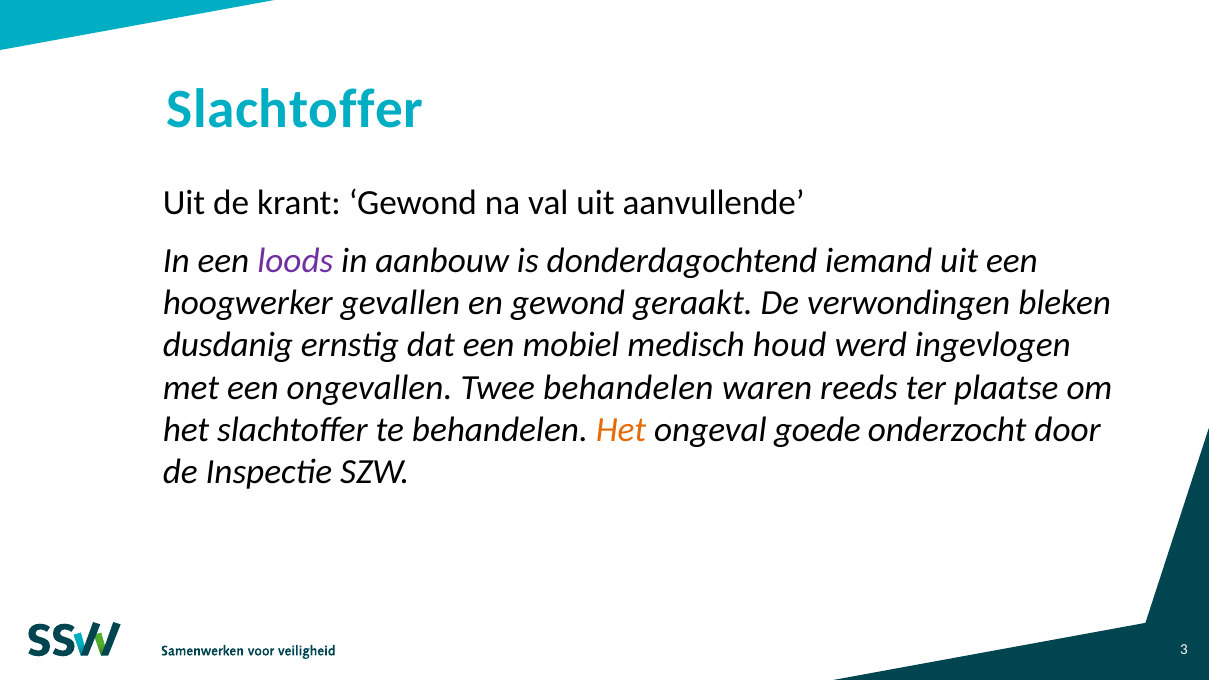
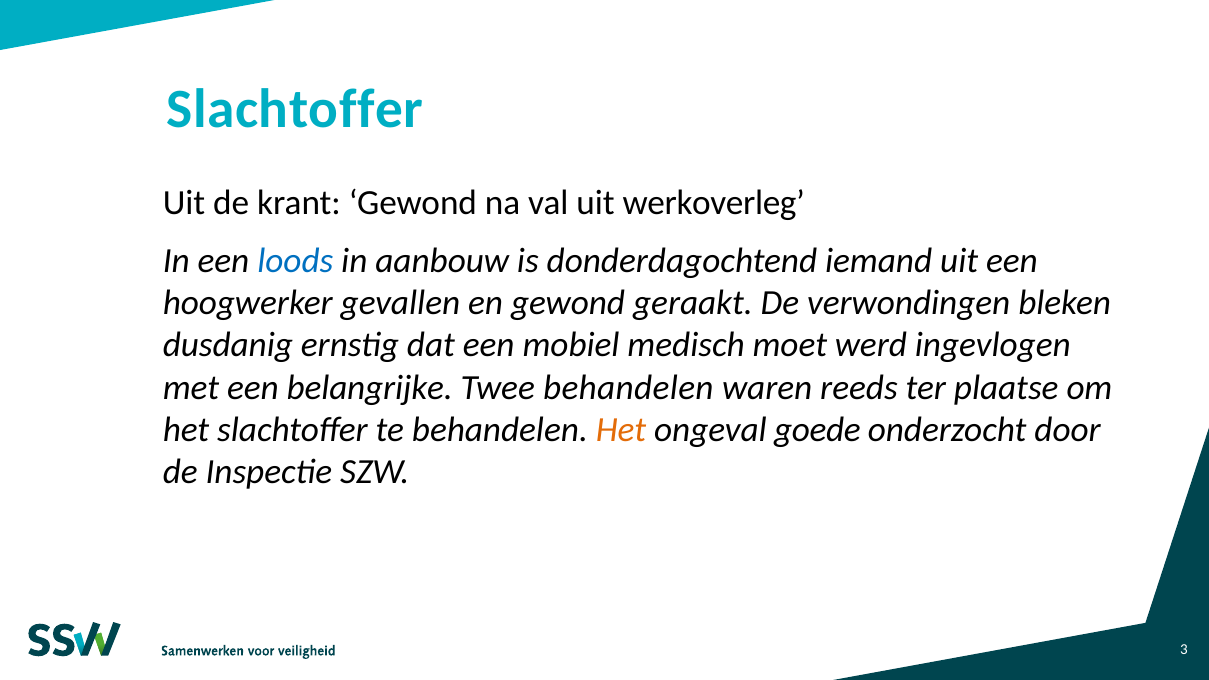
aanvullende: aanvullende -> werkoverleg (714, 203)
loods colour: purple -> blue (295, 261)
houd: houd -> moet (790, 345)
ongevallen: ongevallen -> belangrijke (370, 388)
